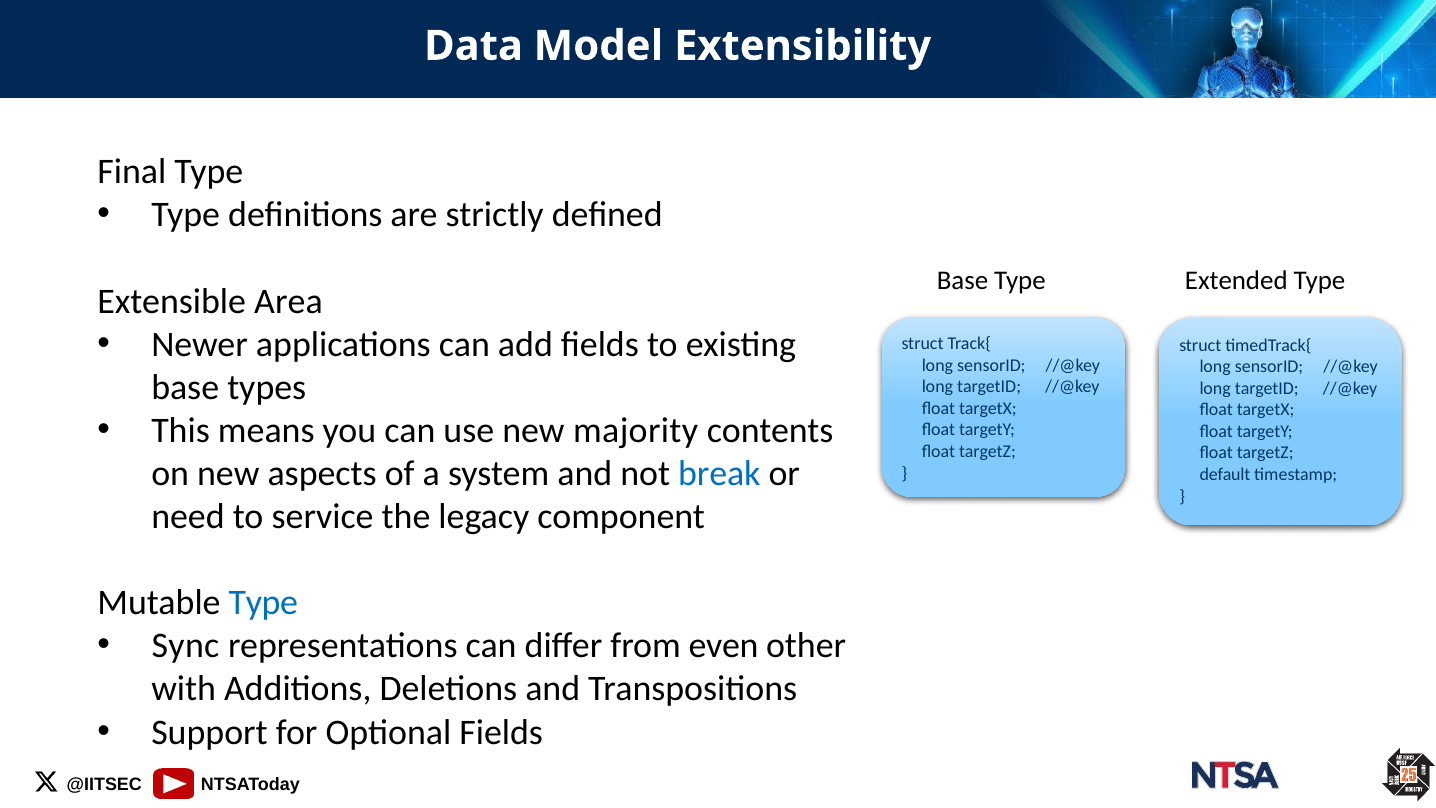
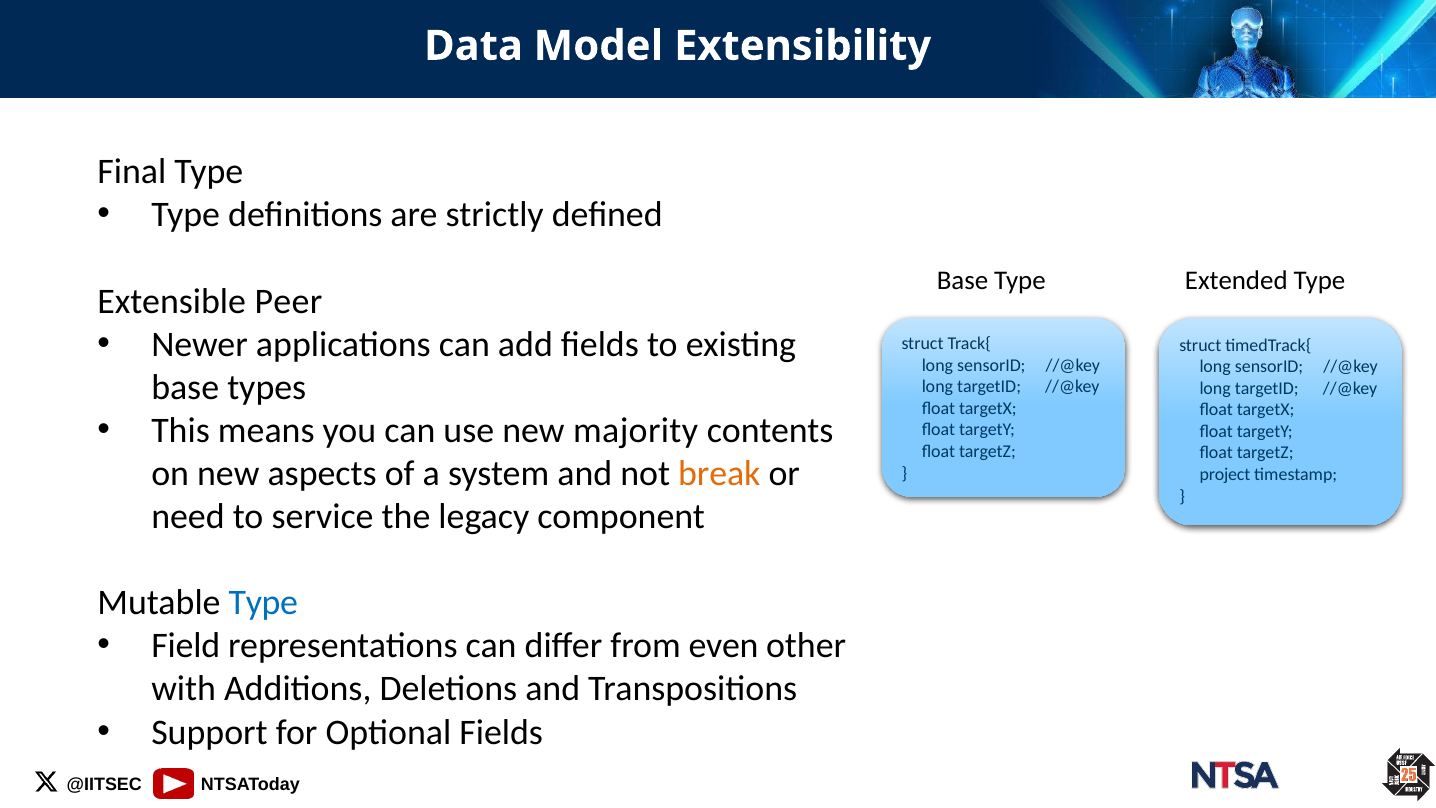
Area: Area -> Peer (288, 301)
break colour: blue -> orange (719, 473)
default: default -> project (1225, 474)
Sync: Sync -> Field (186, 646)
